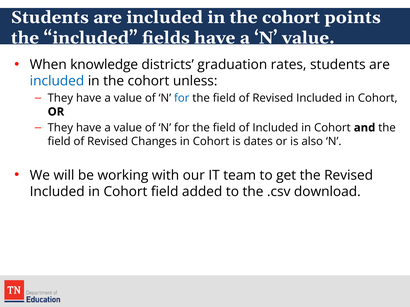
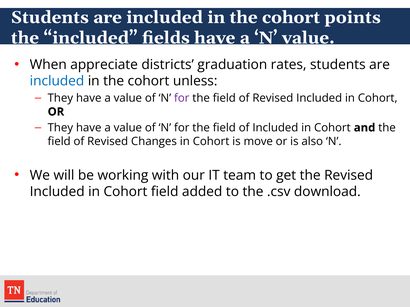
knowledge: knowledge -> appreciate (104, 65)
for colour: blue -> purple (182, 98)
dates: dates -> move (258, 142)
